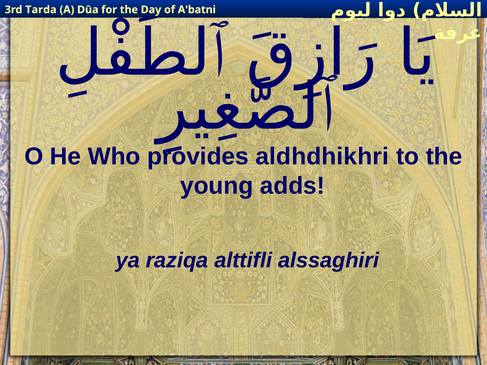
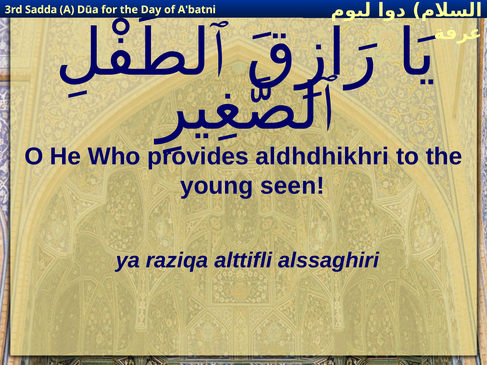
Tarda: Tarda -> Sadda (41, 10)
adds: adds -> seen (292, 186)
